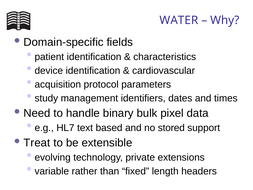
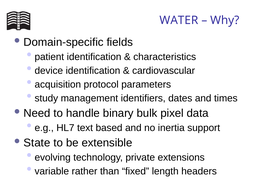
stored: stored -> inertia (171, 128)
Treat: Treat -> State (37, 143)
